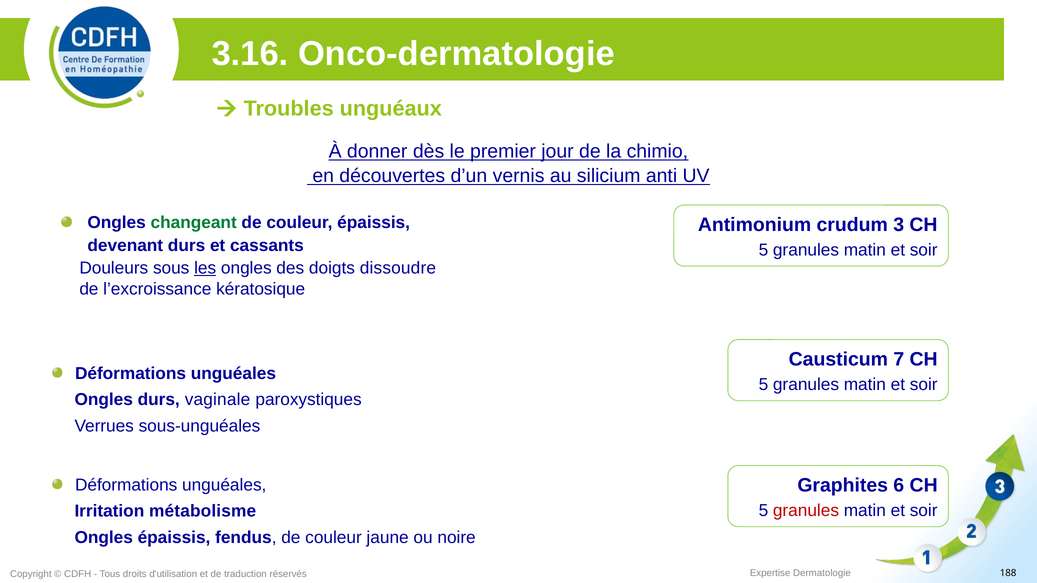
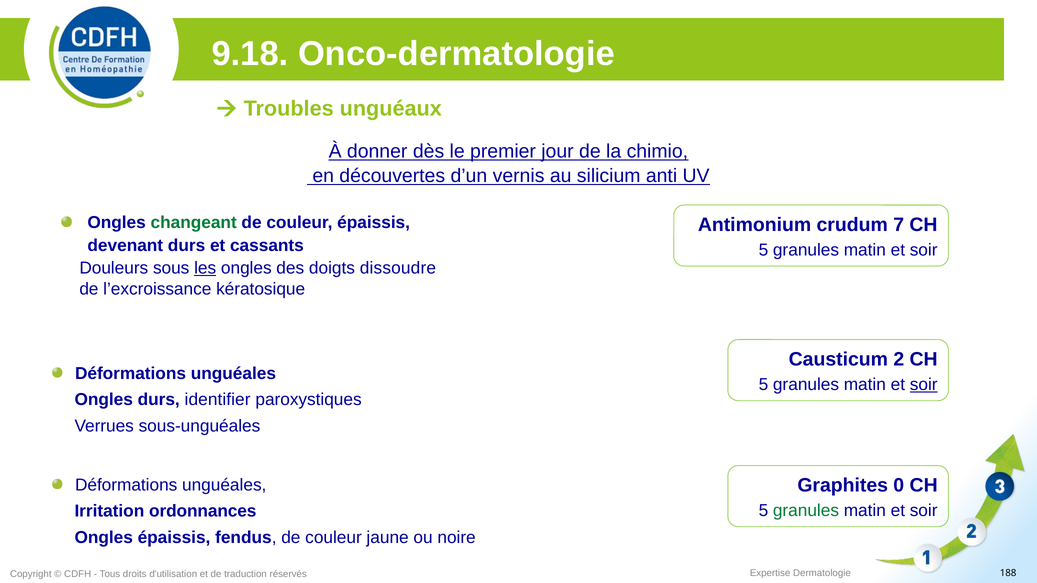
3.16: 3.16 -> 9.18 (250, 54)
3: 3 -> 7 (899, 225)
7: 7 -> 2 (899, 360)
soir underline: none -> present (924, 385)
vaginale: vaginale -> identifier (218, 400)
6: 6 -> 0 (899, 486)
granules colour: red -> green (806, 511)
métabolisme: métabolisme -> ordonnances (203, 511)
